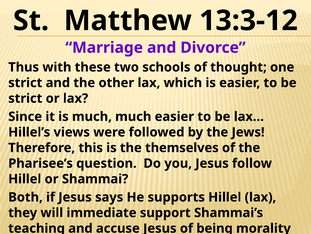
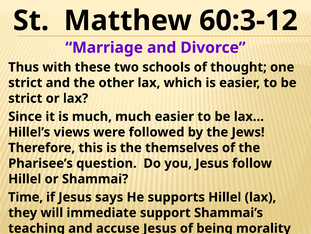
13:3-12: 13:3-12 -> 60:3-12 (248, 21)
Both: Both -> Time (26, 197)
